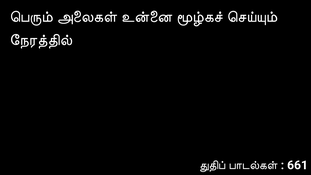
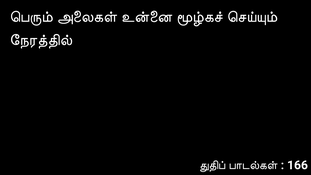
661: 661 -> 166 (298, 165)
